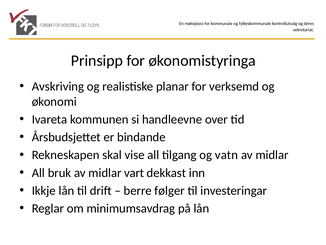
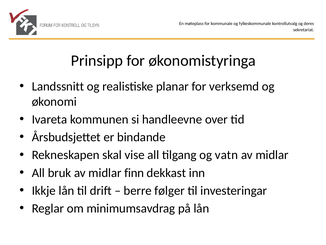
Avskriving: Avskriving -> Landssnitt (58, 86)
vart: vart -> finn (134, 172)
